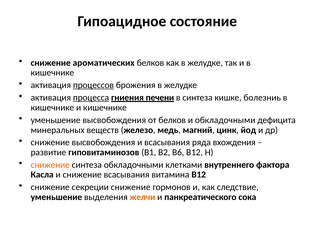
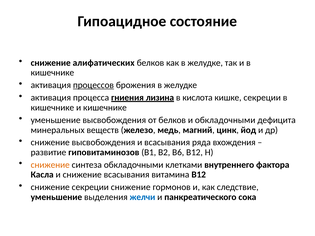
ароматических: ароматических -> алифатических (104, 63)
процесса underline: present -> none (91, 98)
печени: печени -> лизина (160, 98)
в синтеза: синтеза -> кислота (198, 98)
кишке болезниь: болезниь -> секреции (262, 98)
желчи colour: orange -> blue (143, 197)
